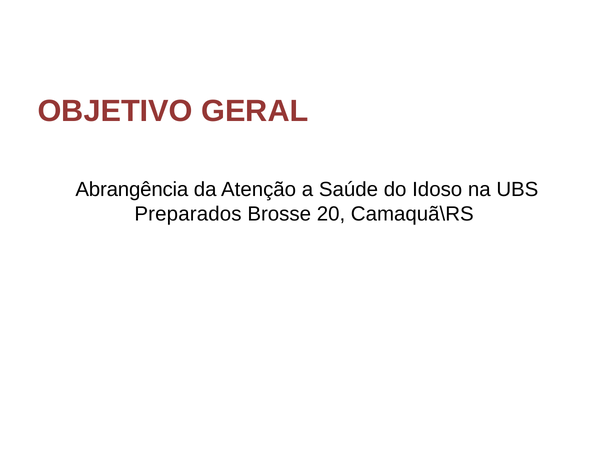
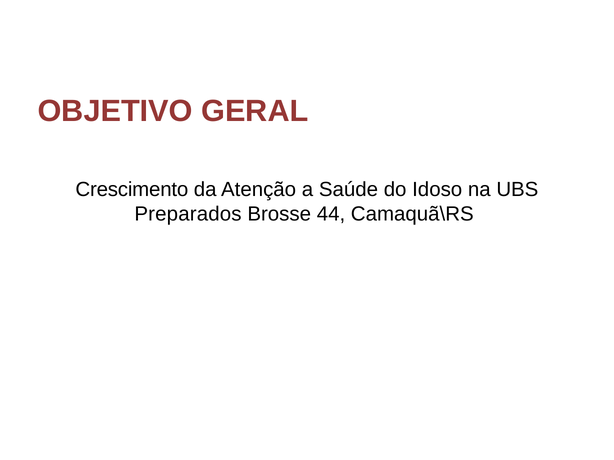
Abrangência: Abrangência -> Crescimento (132, 189)
20: 20 -> 44 (331, 214)
